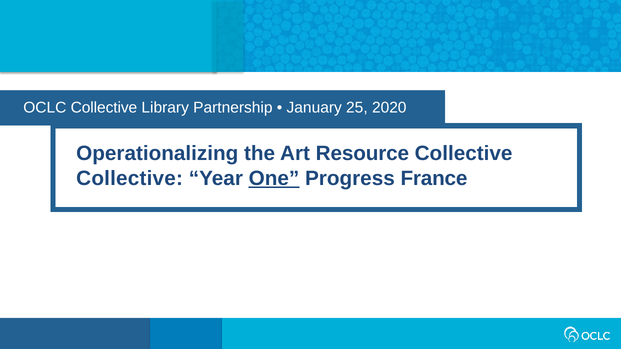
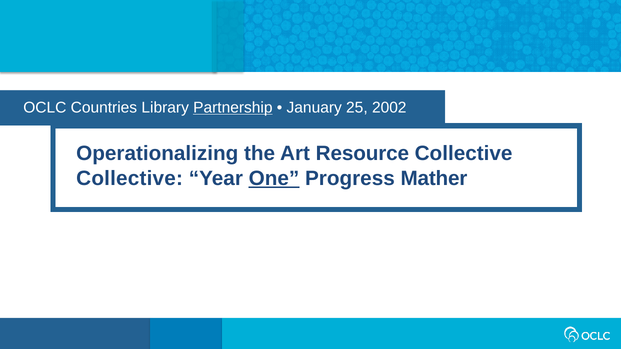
OCLC Collective: Collective -> Countries (104, 108)
Partnership underline: none -> present (233, 108)
2020: 2020 -> 2002 (389, 108)
France: France -> Mather (434, 178)
